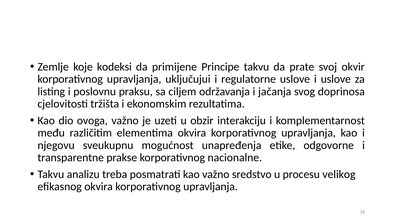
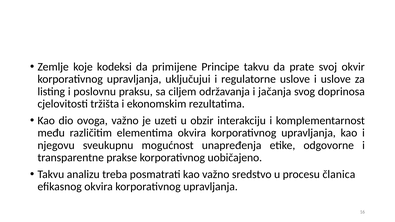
nacionalne: nacionalne -> uobičajeno (235, 158)
velikog: velikog -> članica (339, 174)
